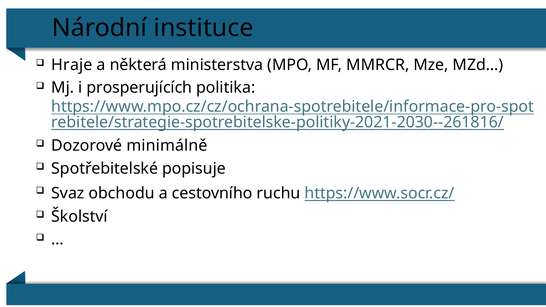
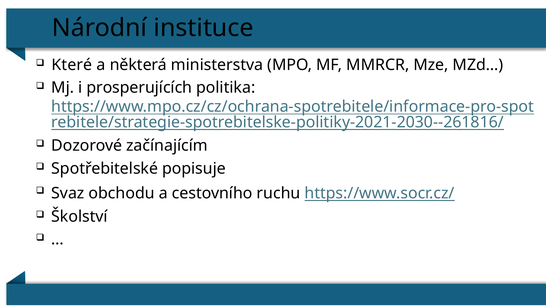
Hraje: Hraje -> Které (72, 65)
minimálně: minimálně -> začínajícím (167, 146)
